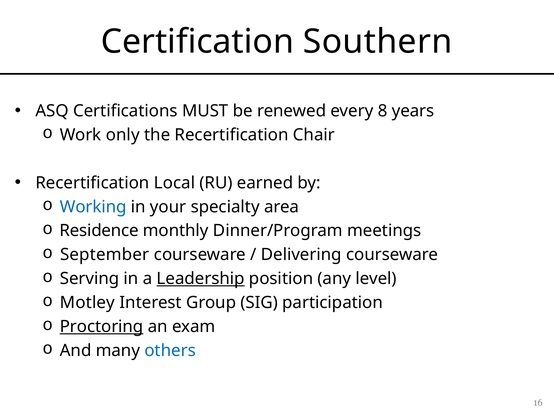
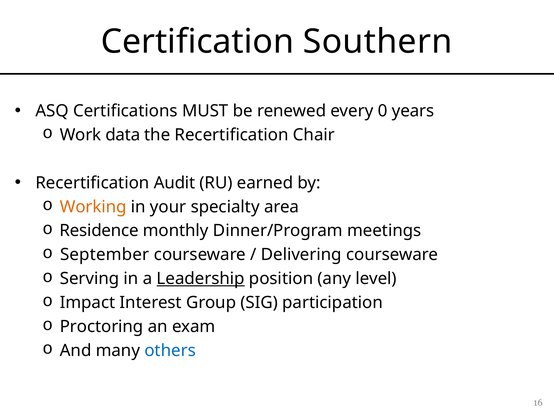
8: 8 -> 0 (383, 111)
only: only -> data (123, 135)
Local: Local -> Audit (175, 183)
Working colour: blue -> orange (93, 207)
Motley: Motley -> Impact (88, 303)
Proctoring underline: present -> none (102, 327)
